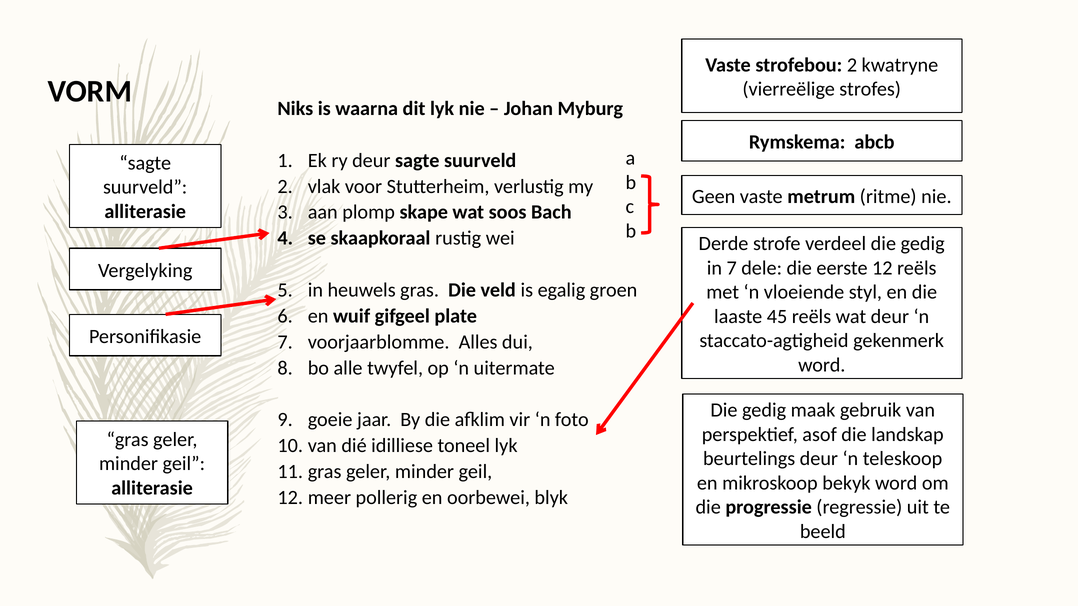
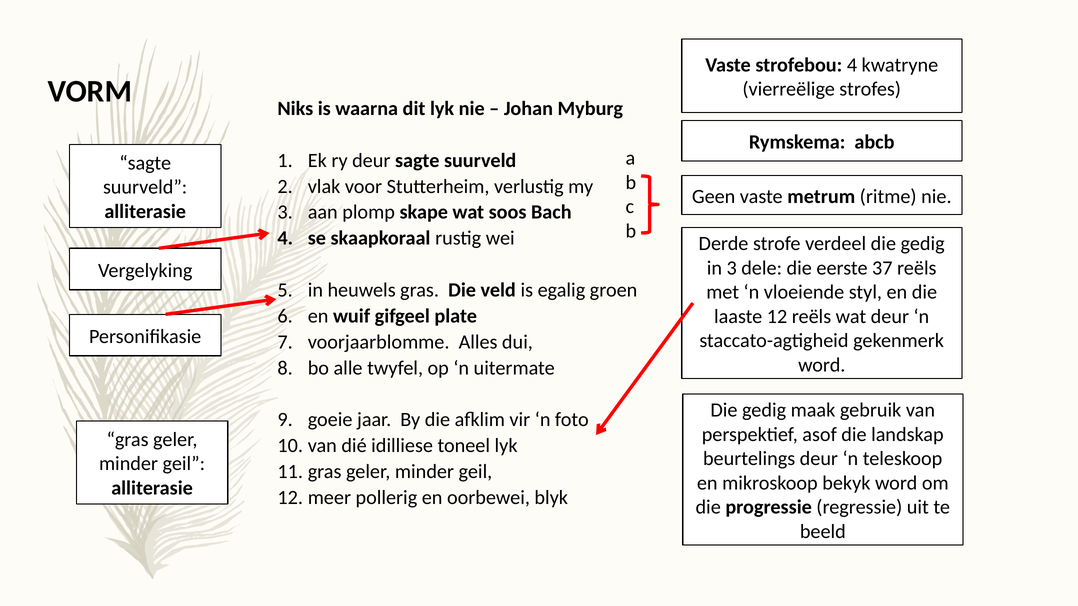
strofebou 2: 2 -> 4 (852, 65)
in 7: 7 -> 3 (732, 268)
12: 12 -> 37 (882, 268)
45: 45 -> 12 (777, 317)
